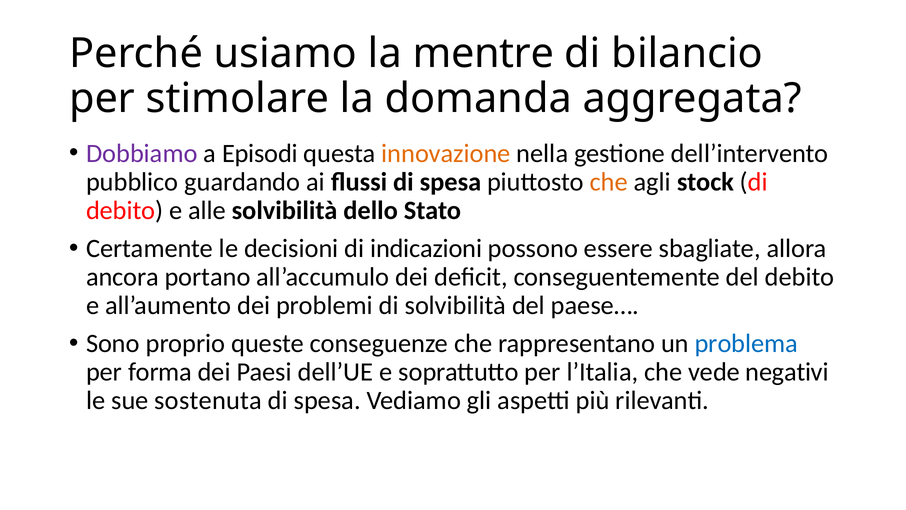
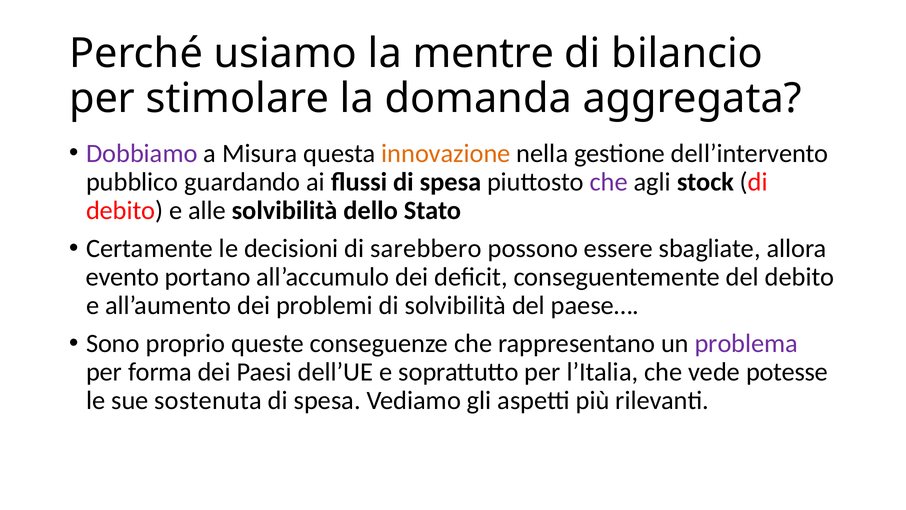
Episodi: Episodi -> Misura (260, 153)
che colour: orange -> purple (609, 182)
indicazioni: indicazioni -> sarebbero (426, 248)
ancora: ancora -> evento (122, 277)
problema colour: blue -> purple (746, 343)
negativi: negativi -> potesse (787, 372)
